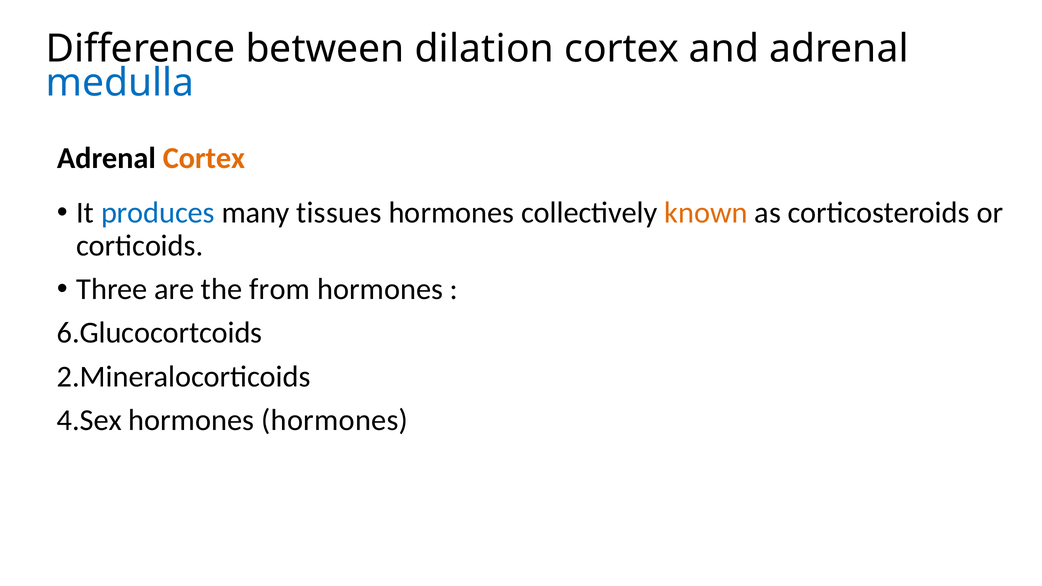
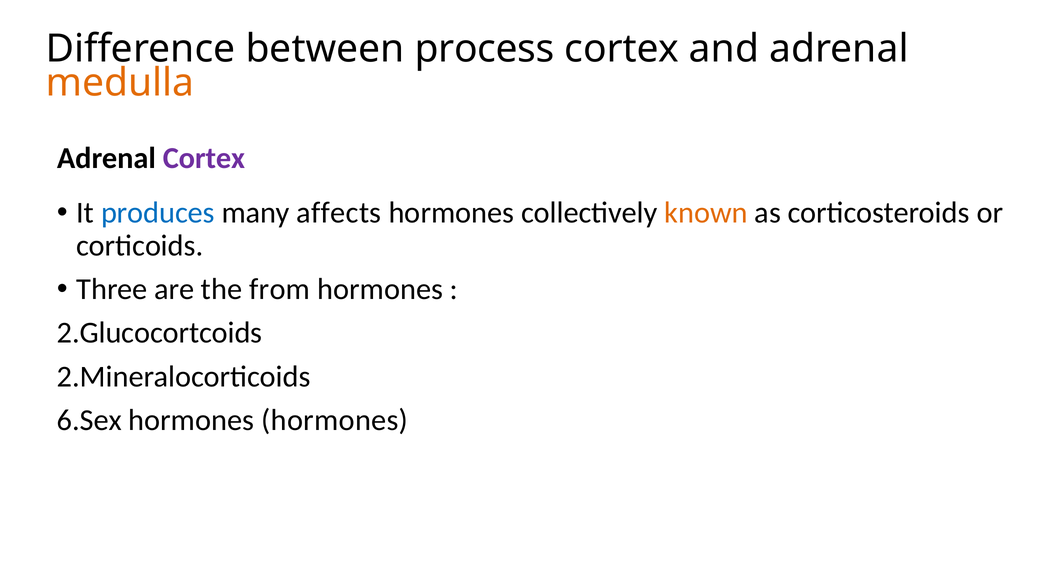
dilation: dilation -> process (485, 49)
medulla colour: blue -> orange (120, 83)
Cortex colour: orange -> purple (204, 158)
tissues: tissues -> affects (339, 213)
6.Glucocortcoids: 6.Glucocortcoids -> 2.Glucocortcoids (160, 333)
4.Sex: 4.Sex -> 6.Sex (89, 420)
